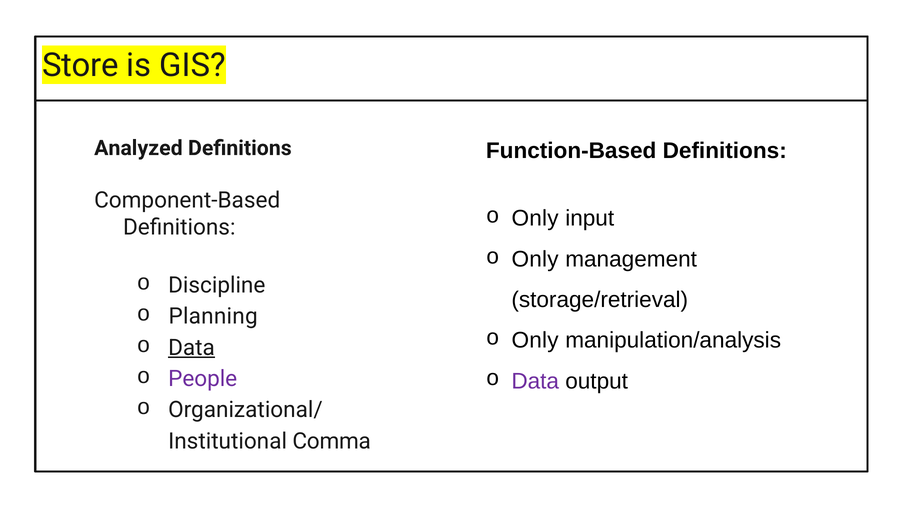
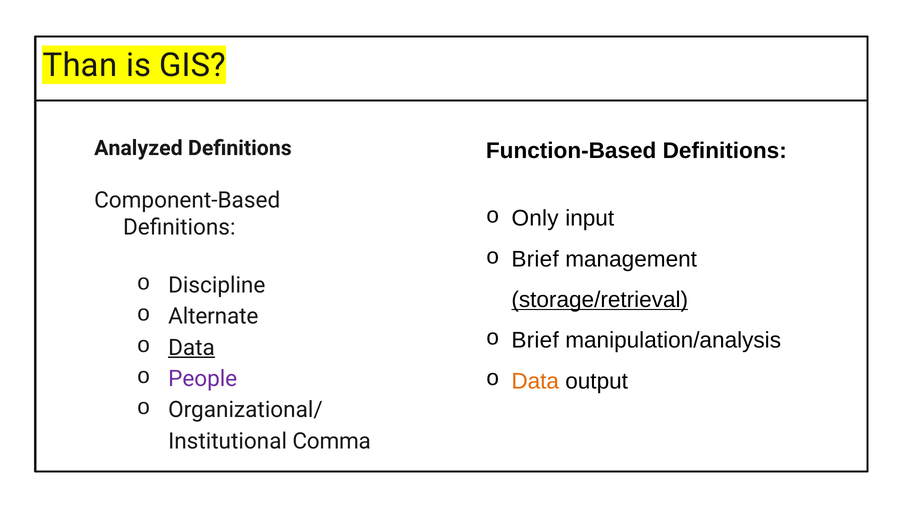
Store: Store -> Than (80, 65)
Only: Only -> Brief (535, 259)
storage/retrieval underline: none -> present (600, 300)
Planning: Planning -> Alternate (213, 317)
Only: Only -> Brief (535, 340)
Data colour: purple -> orange (535, 381)
